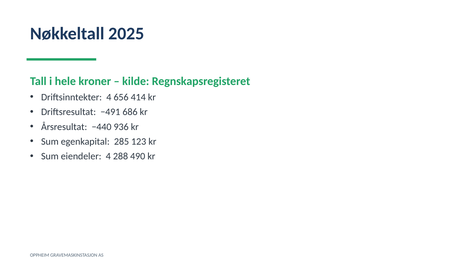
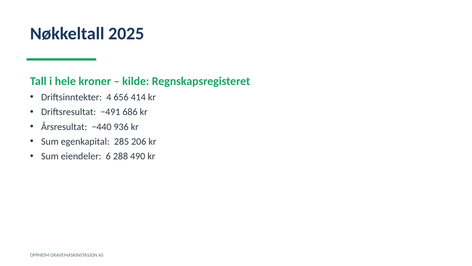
123: 123 -> 206 (139, 141)
eiendeler 4: 4 -> 6 (108, 156)
